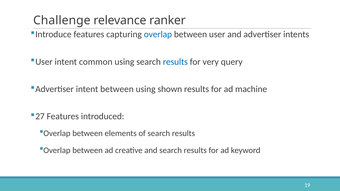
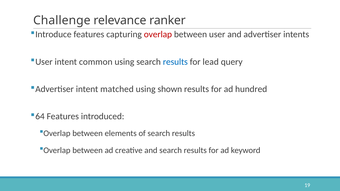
overlap colour: blue -> red (158, 34)
very: very -> lead (211, 62)
intent between: between -> matched (117, 89)
machine: machine -> hundred (251, 89)
27: 27 -> 64 (40, 117)
